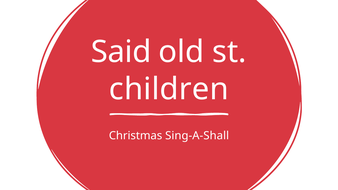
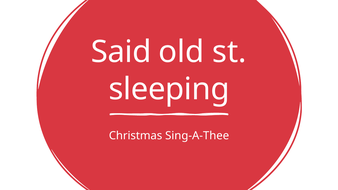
children: children -> sleeping (169, 89)
Sing-A-Shall: Sing-A-Shall -> Sing-A-Thee (197, 136)
